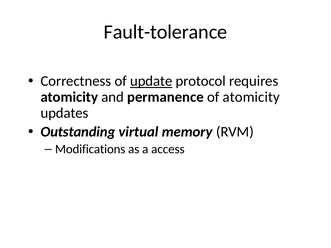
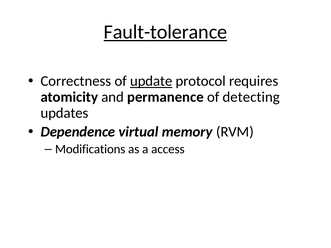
Fault-tolerance underline: none -> present (165, 32)
of atomicity: atomicity -> detecting (251, 97)
Outstanding: Outstanding -> Dependence (78, 132)
